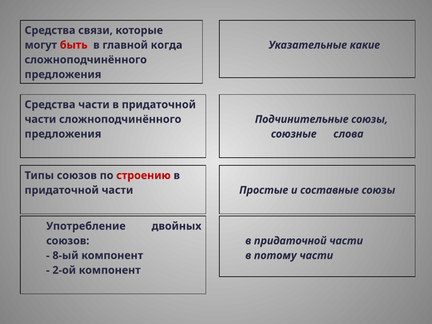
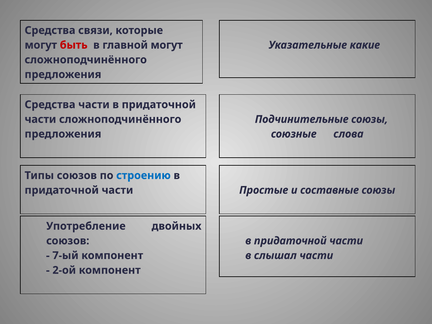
главной когда: когда -> могут (167, 45)
строению colour: red -> blue (143, 175)
8-ый: 8-ый -> 7-ый (65, 255)
потому: потому -> слышал (275, 255)
